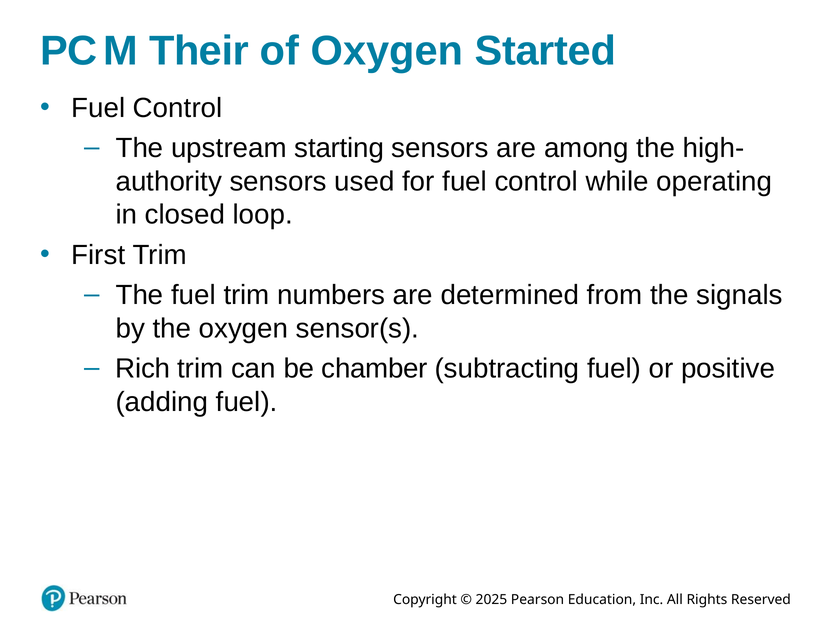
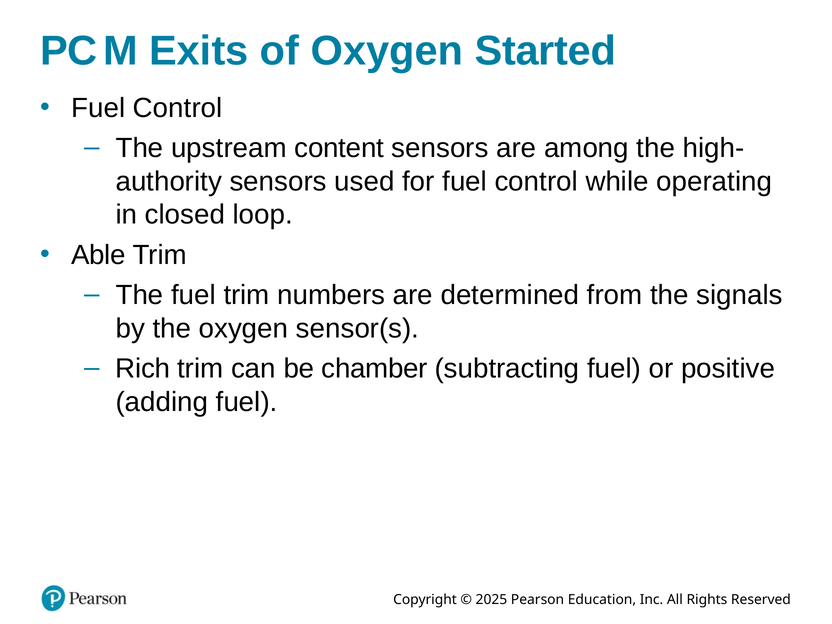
Their: Their -> Exits (199, 51)
starting: starting -> content (339, 148)
First: First -> Able (98, 255)
